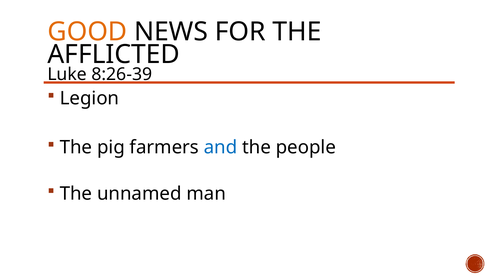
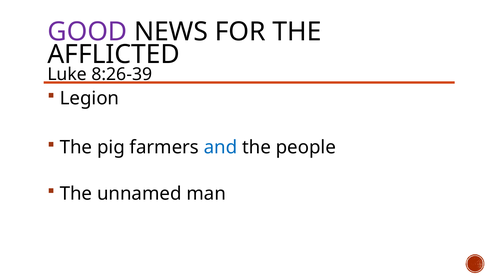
GOOD colour: orange -> purple (87, 32)
